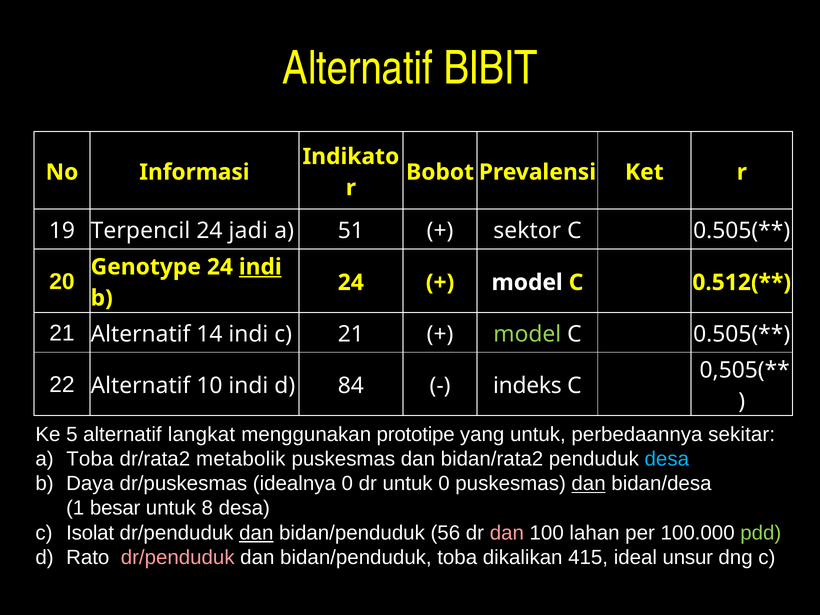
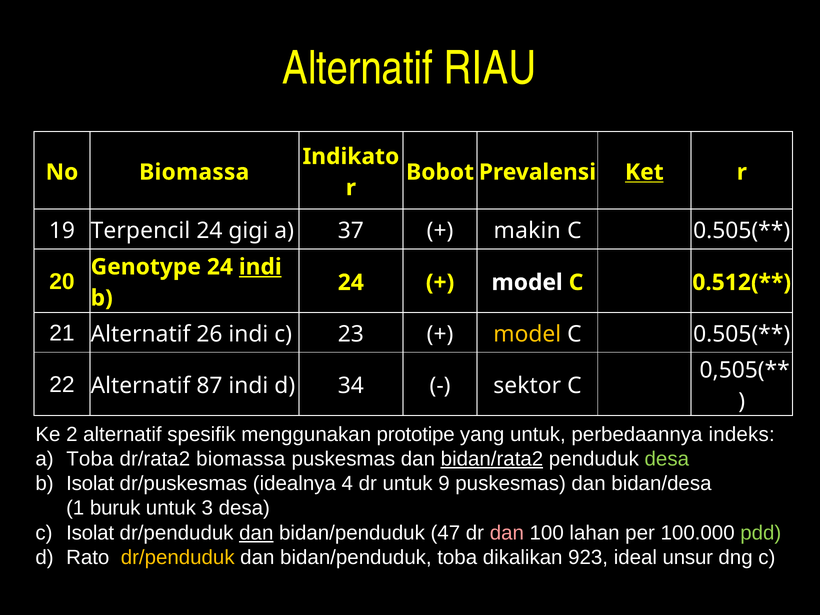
BIBIT: BIBIT -> RIAU (490, 68)
No Informasi: Informasi -> Biomassa (194, 172)
Ket underline: none -> present (644, 172)
jadi: jadi -> gigi (248, 231)
51: 51 -> 37 (351, 231)
sektor: sektor -> makin (527, 231)
14: 14 -> 26 (209, 334)
c 21: 21 -> 23 (351, 334)
model colour: light green -> yellow (527, 334)
10: 10 -> 87 (209, 386)
84: 84 -> 34 (351, 386)
indeks: indeks -> sektor (527, 386)
5: 5 -> 2 (72, 434)
langkat: langkat -> spesifik (202, 434)
sekitar: sekitar -> indeks (742, 434)
dr/rata2 metabolik: metabolik -> biomassa (241, 459)
bidan/rata2 underline: none -> present (492, 459)
desa colour: light blue -> light green (667, 459)
b Daya: Daya -> Isolat (90, 484)
idealnya 0: 0 -> 4 (347, 484)
untuk 0: 0 -> 9 (444, 484)
dan underline: present -> none (589, 484)
besar: besar -> buruk (115, 508)
8: 8 -> 3 (207, 508)
56: 56 -> 47 (445, 533)
dr/penduduk colour: pink -> yellow (178, 557)
415: 415 -> 923 (588, 557)
